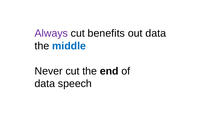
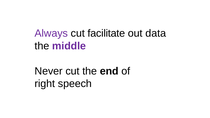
benefits: benefits -> facilitate (106, 33)
middle colour: blue -> purple (69, 46)
data: data -> right (45, 84)
